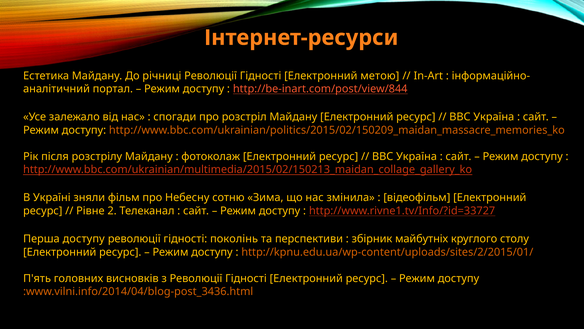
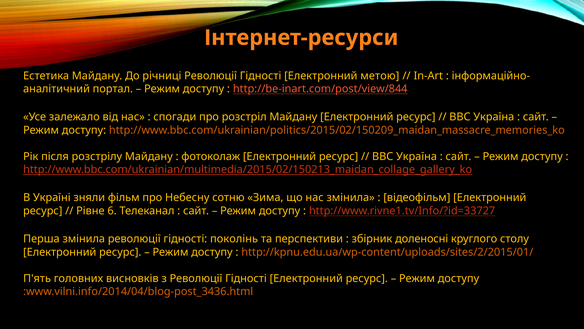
2: 2 -> 6 (112, 211)
Перша доступу: доступу -> змінила (84, 239)
майбутніх: майбутніх -> доленосні (422, 239)
